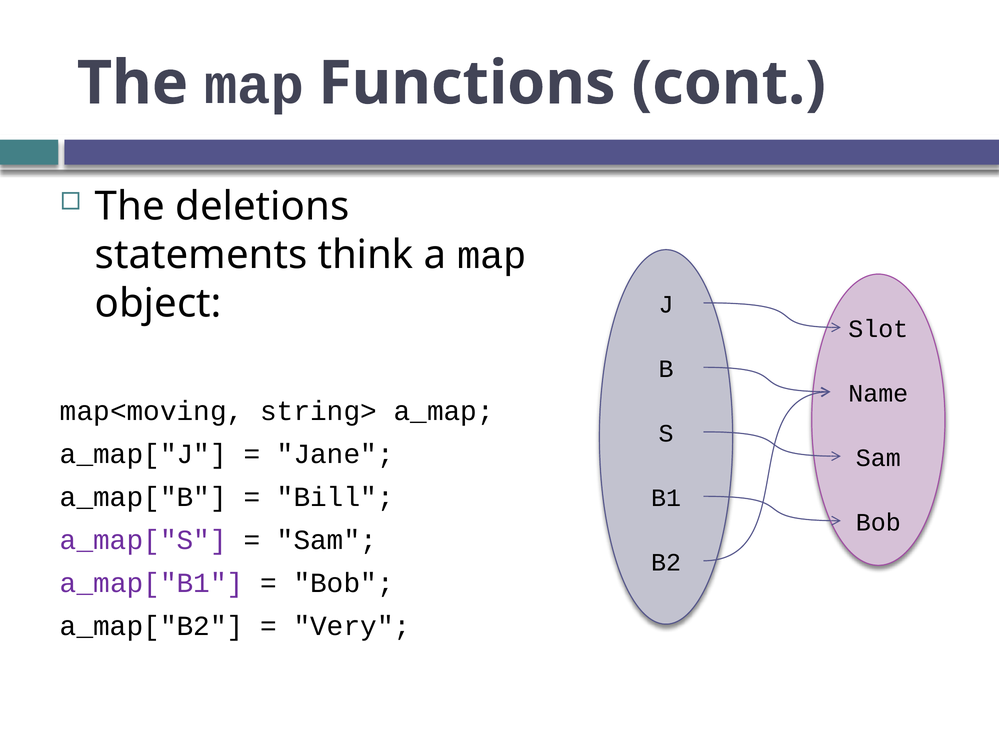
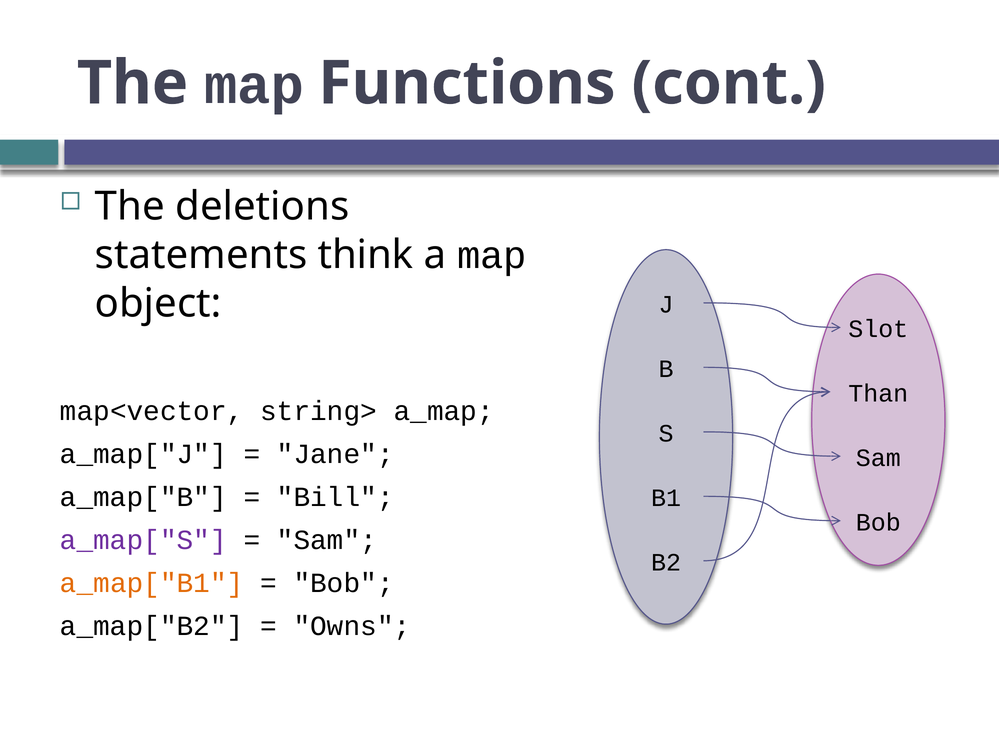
Name: Name -> Than (878, 394)
map<moving: map<moving -> map<vector (152, 411)
a_map["B1 colour: purple -> orange (152, 583)
Very: Very -> Owns (352, 626)
